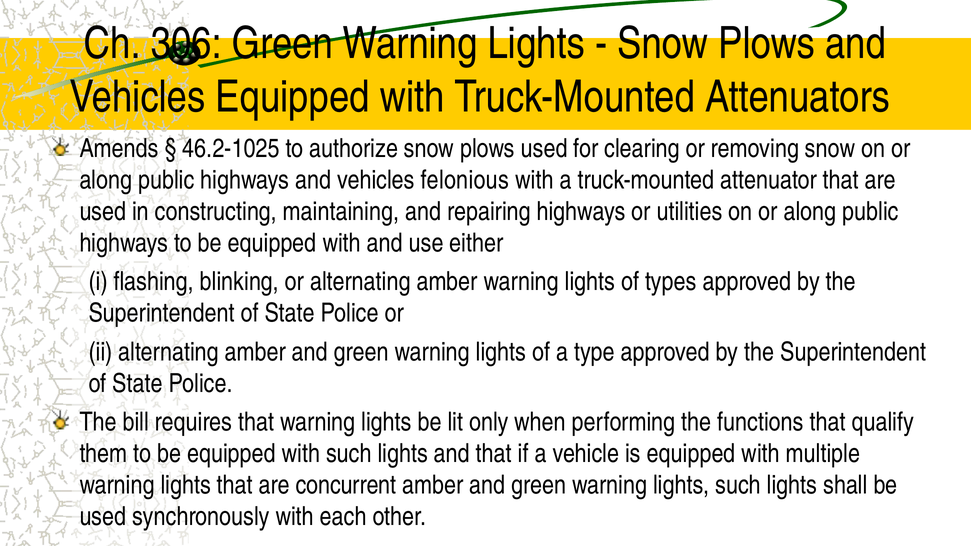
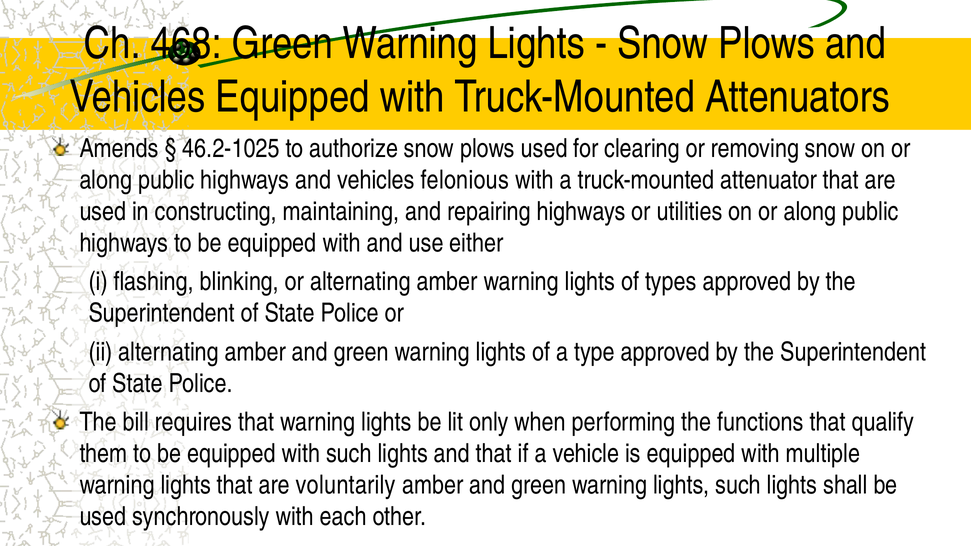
306: 306 -> 468 (186, 44)
concurrent: concurrent -> voluntarily (346, 485)
